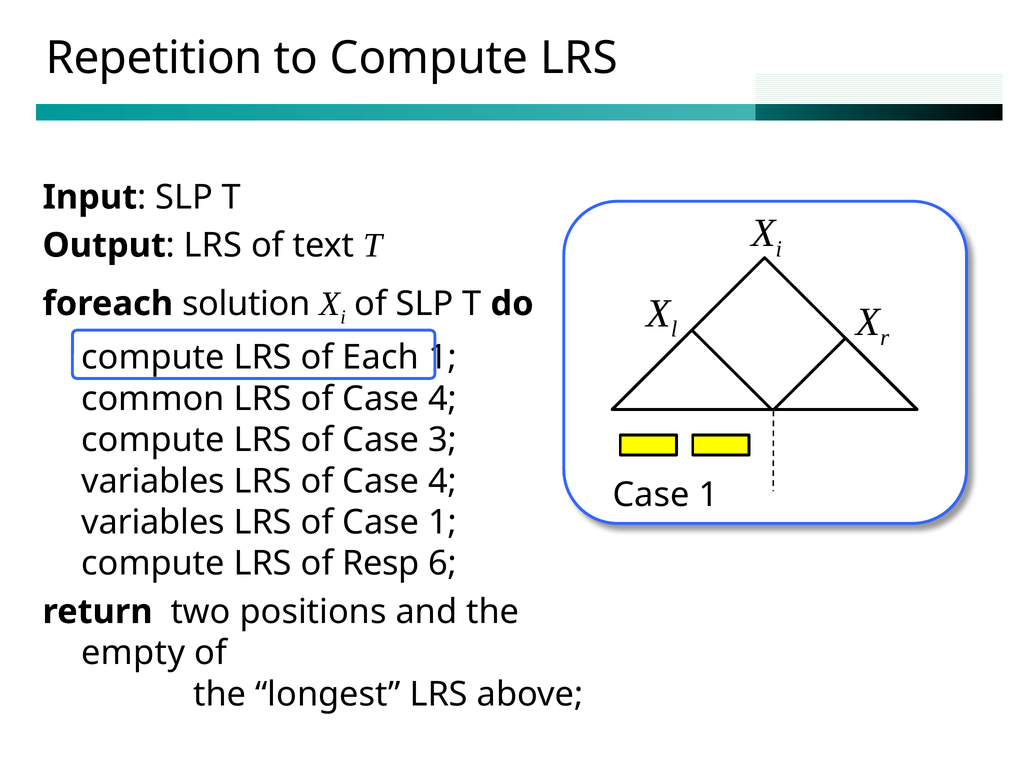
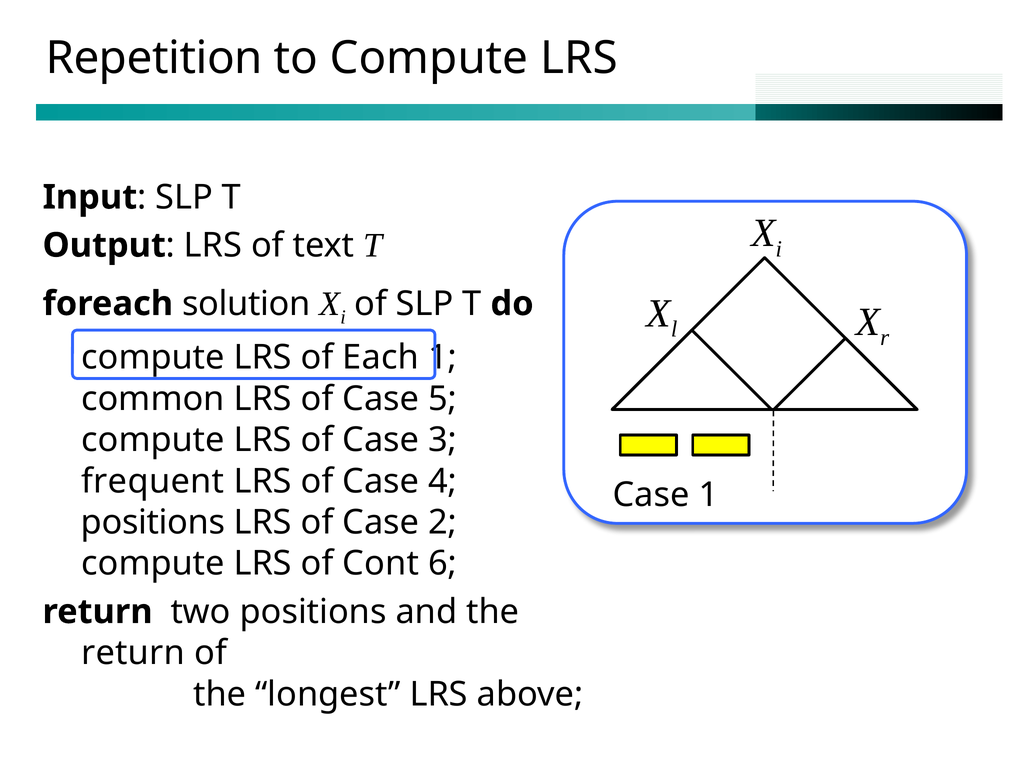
4: 4 -> 5 (443, 399)
variables: variables -> frequent (153, 481)
variables: variables -> positions (153, 523)
of Case 1: 1 -> 2 (443, 523)
Resp: Resp -> Cont (381, 564)
empty: empty -> return (133, 653)
